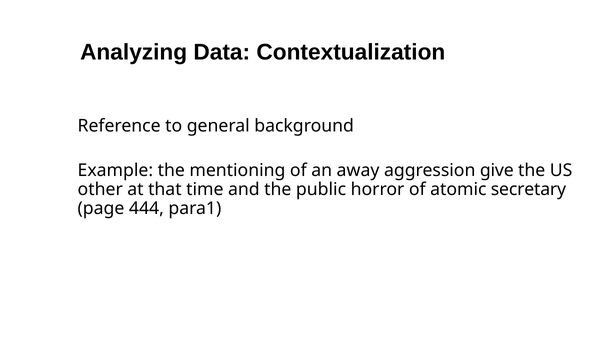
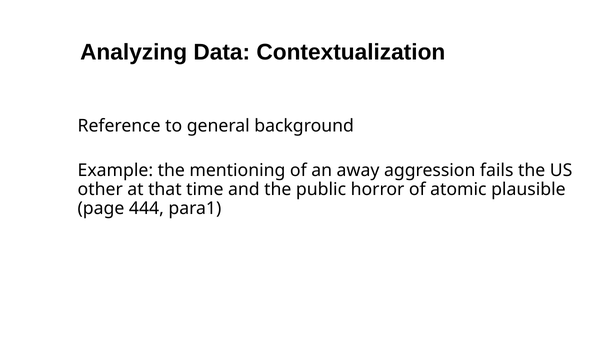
give: give -> fails (497, 170)
secretary: secretary -> plausible (528, 189)
